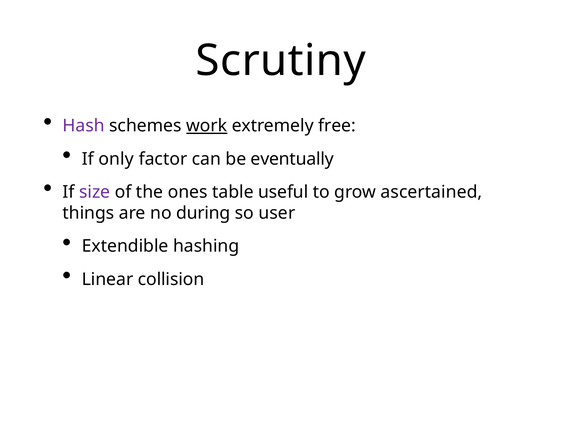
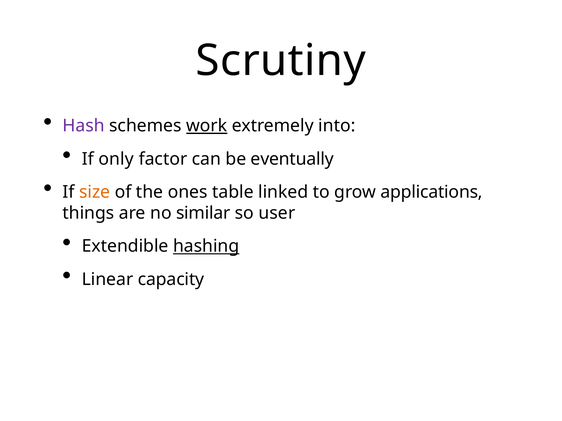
free: free -> into (337, 126)
size colour: purple -> orange (95, 192)
useful: useful -> linked (283, 192)
ascertained: ascertained -> applications (432, 192)
during: during -> similar (203, 213)
hashing underline: none -> present (206, 246)
collision: collision -> capacity (171, 280)
